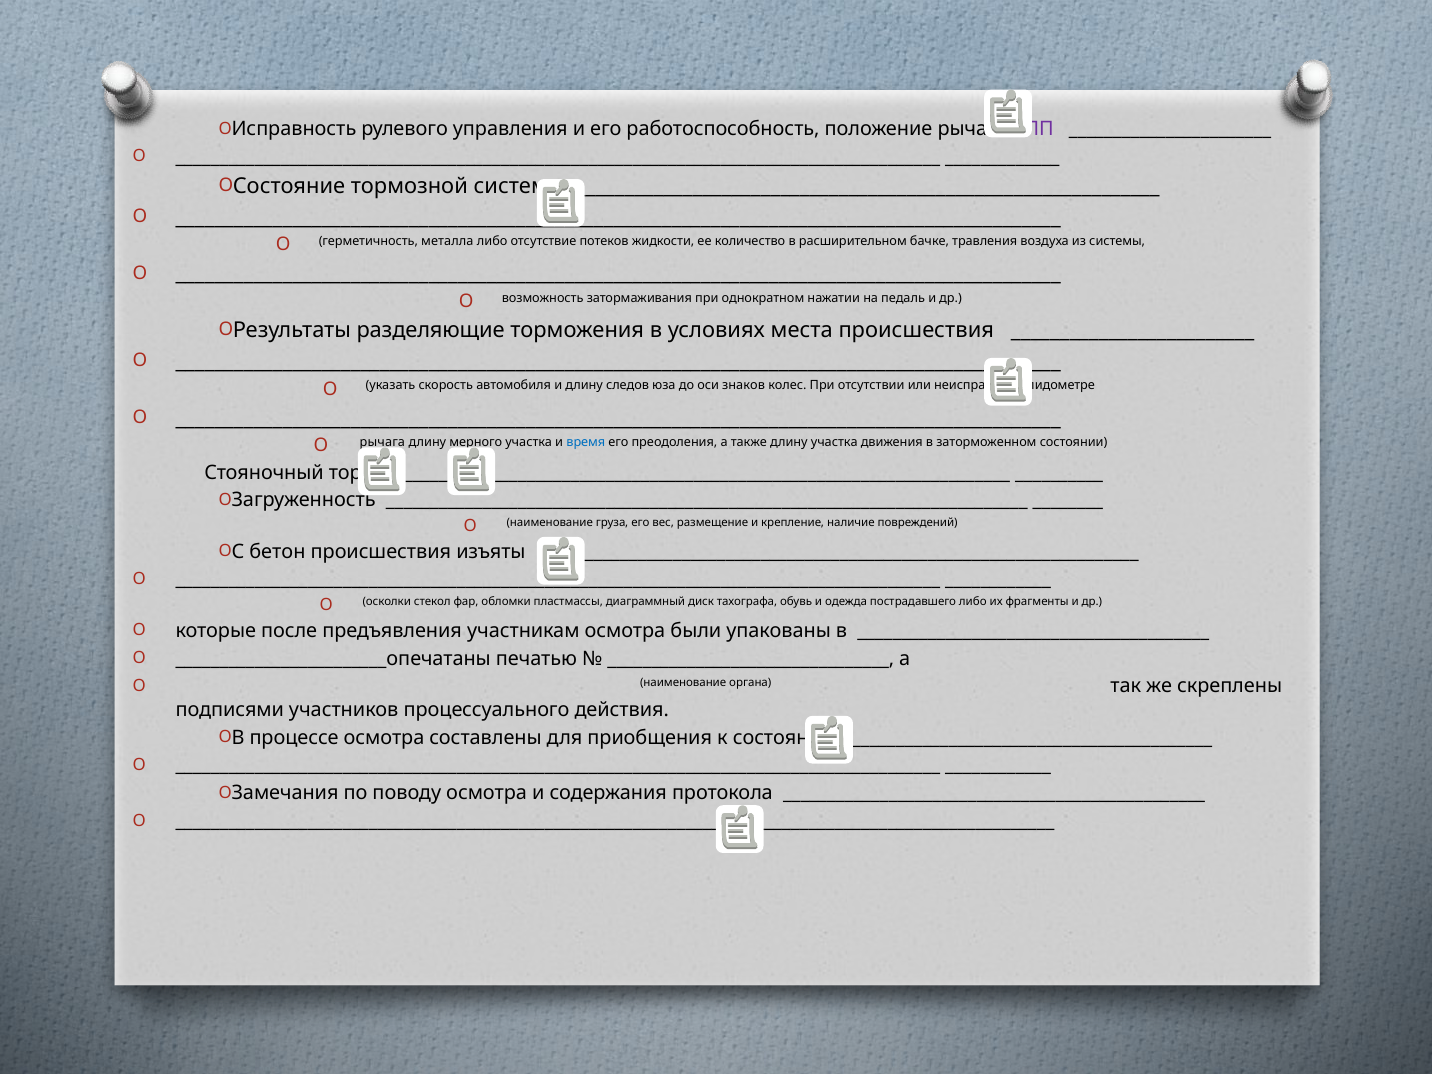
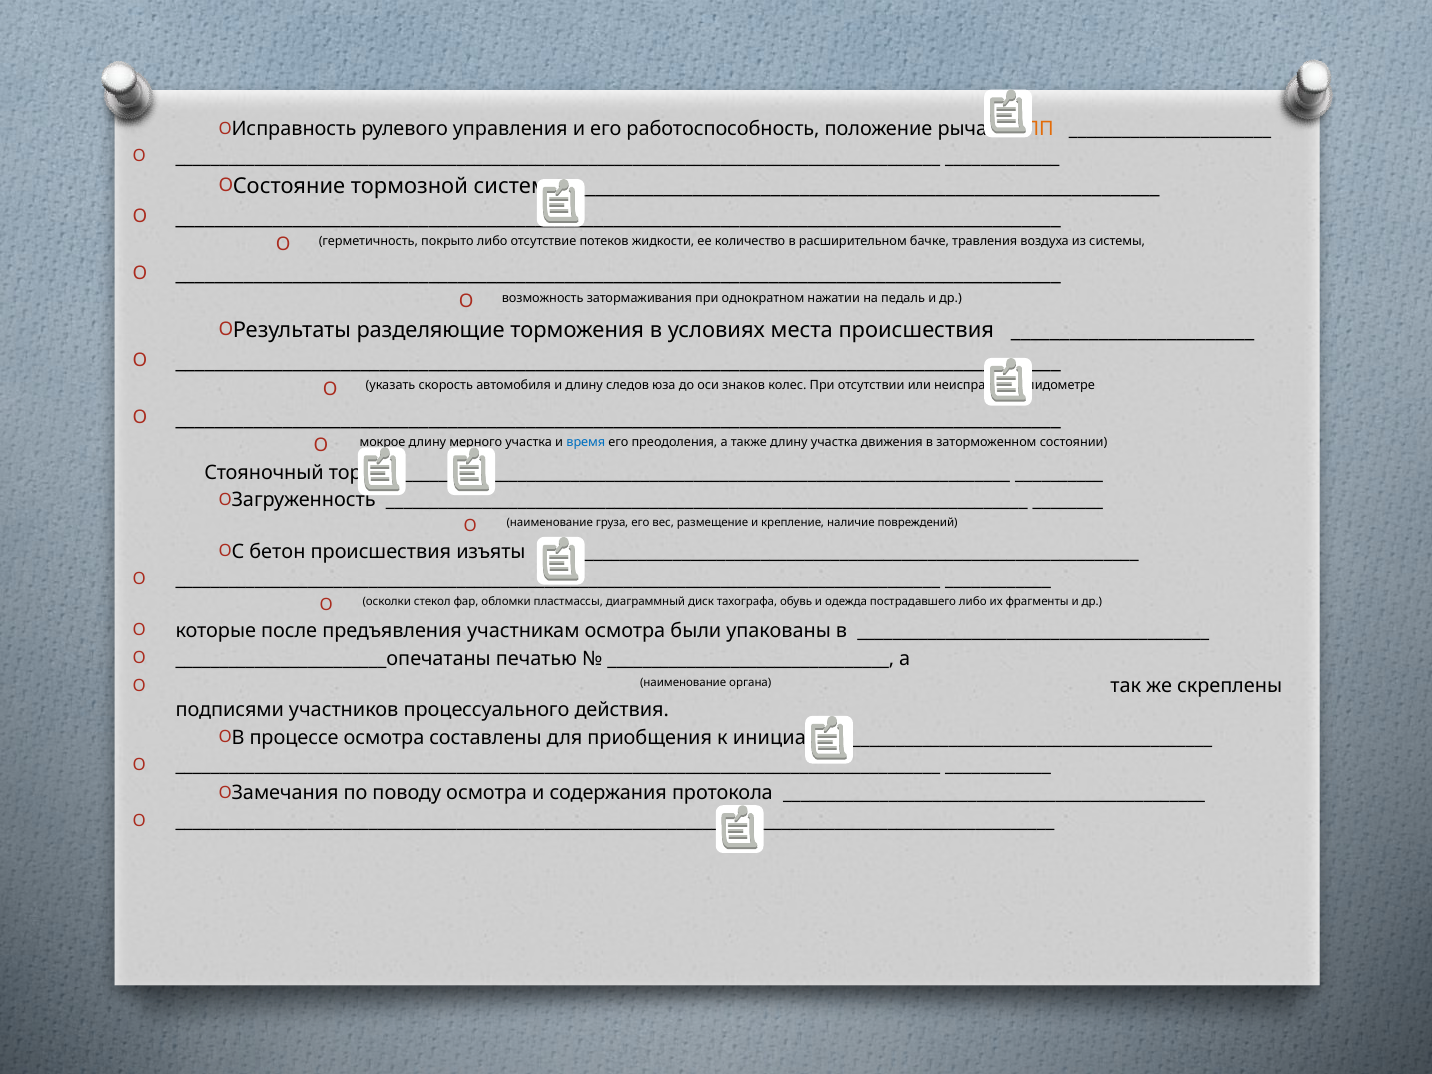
КПП colour: purple -> orange (1033, 129)
металла: металла -> покрыто (447, 241)
рычага: рычага -> мокрое (383, 442)
к состоянии: состоянии -> инициалы (783, 738)
